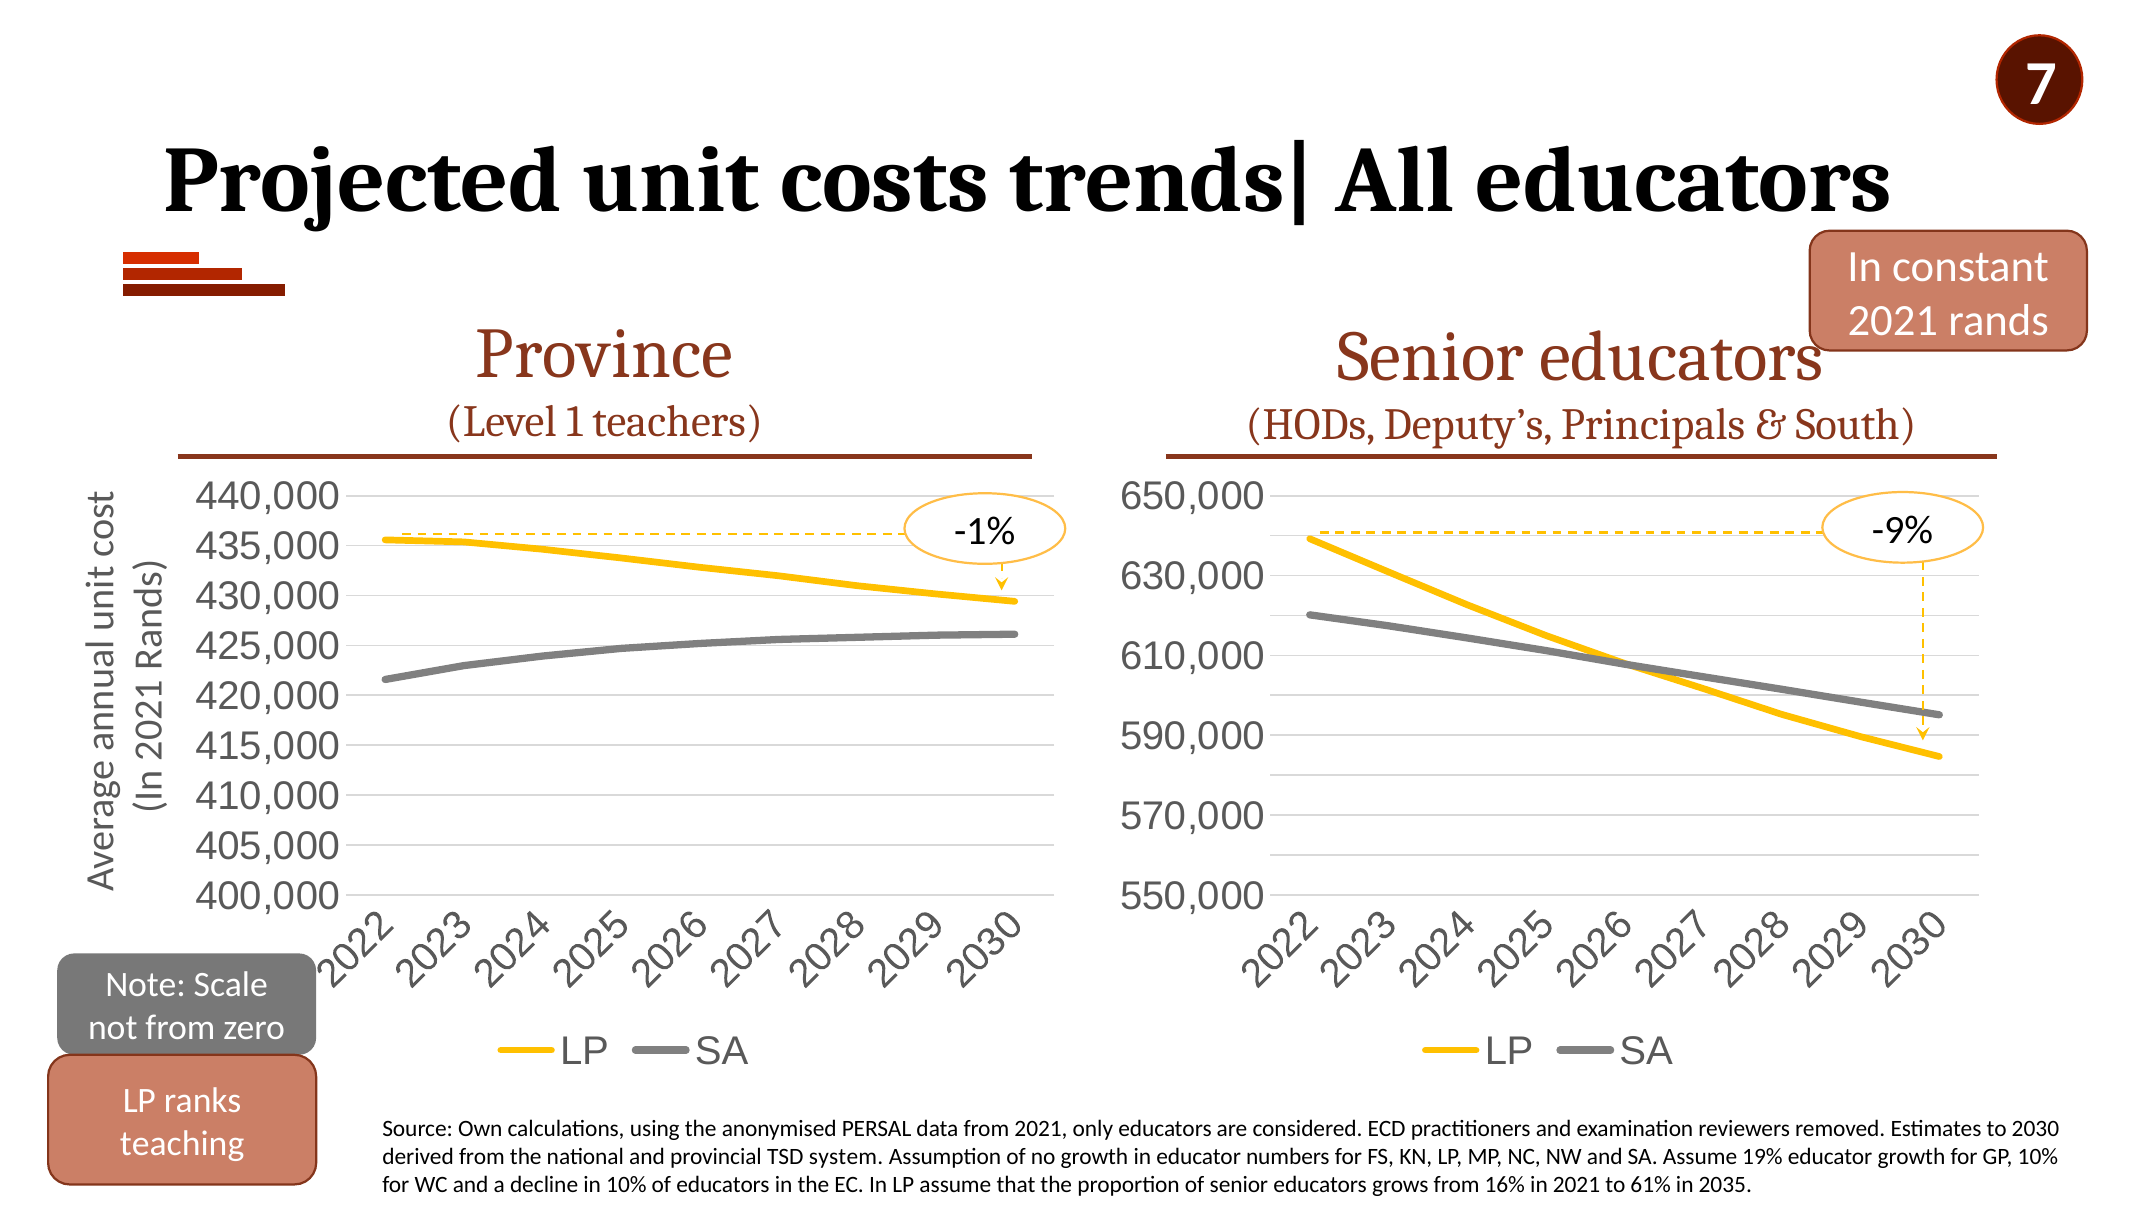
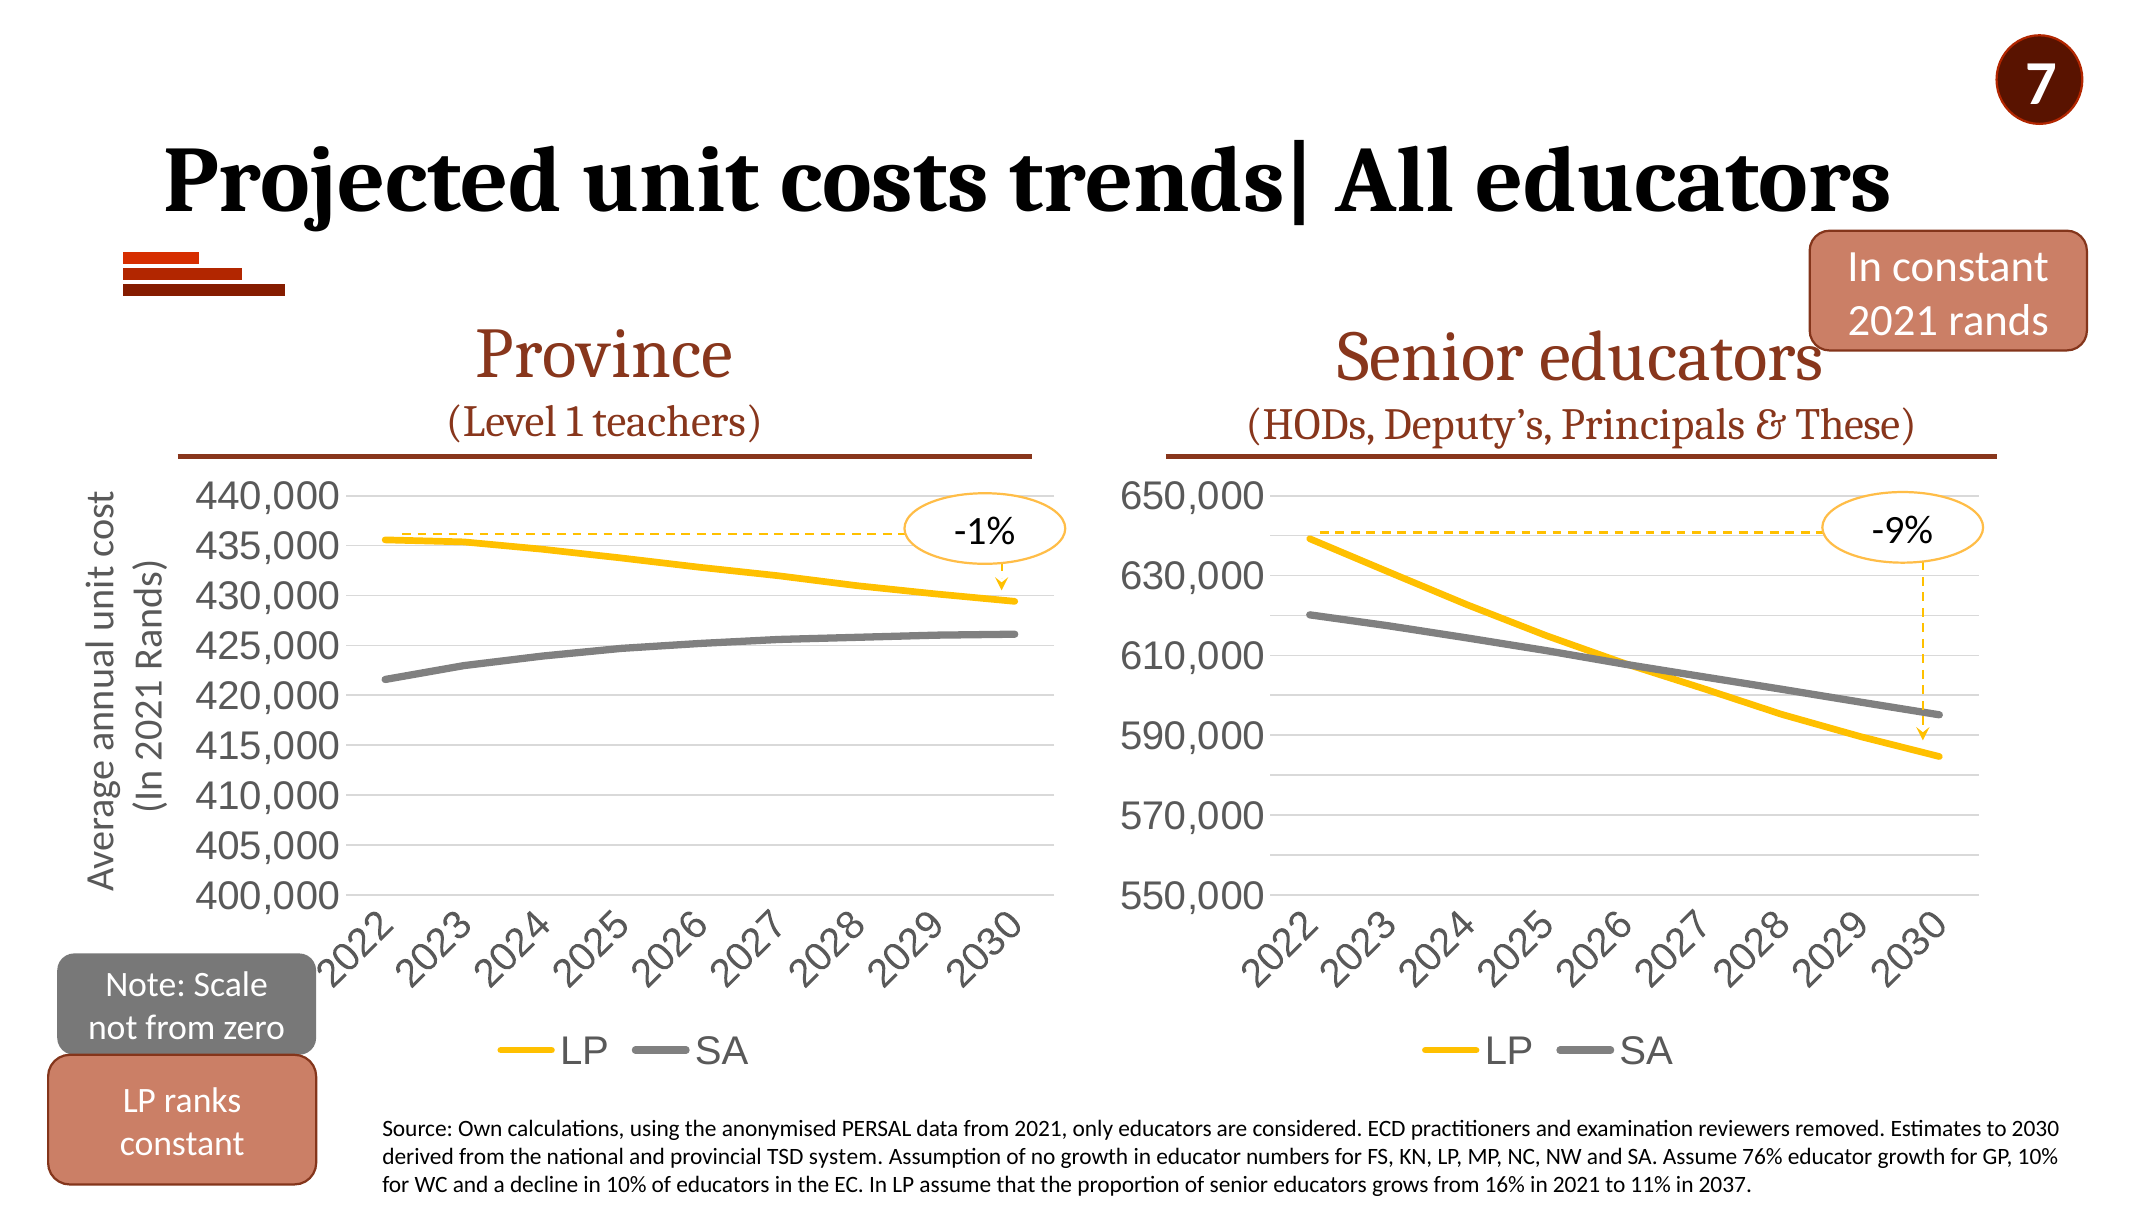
South: South -> These (1856, 424)
teaching: teaching -> constant (182, 1143)
19%: 19% -> 76% (1762, 1157)
61%: 61% -> 11% (1651, 1185)
2035: 2035 -> 2037 (1725, 1185)
